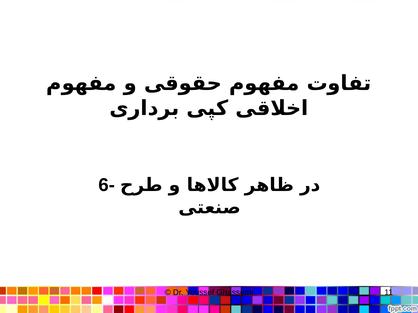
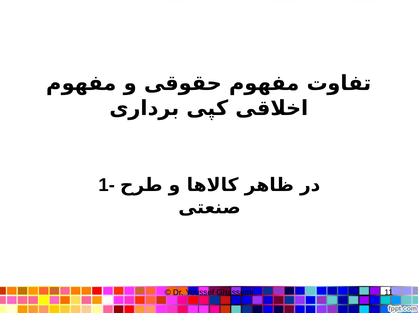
6-: 6- -> 1- (107, 185)
